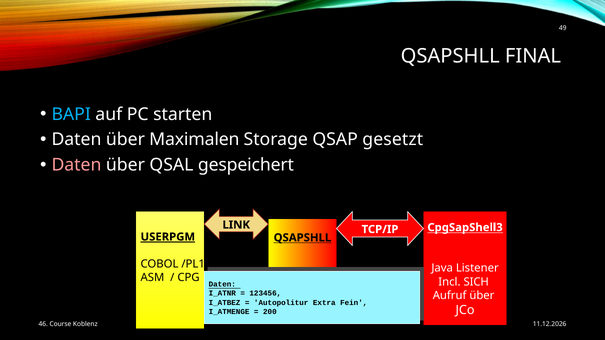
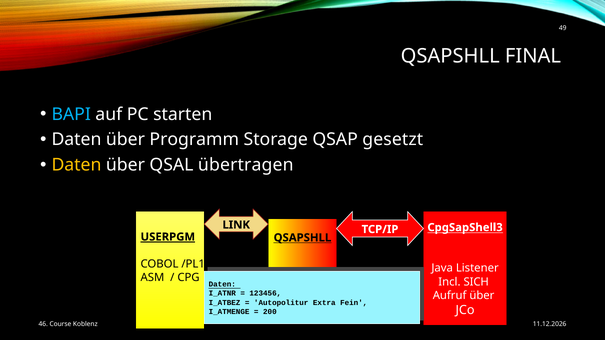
Maximalen: Maximalen -> Programm (194, 140)
Daten colour: pink -> yellow (76, 165)
gespeichert: gespeichert -> übertragen (246, 165)
